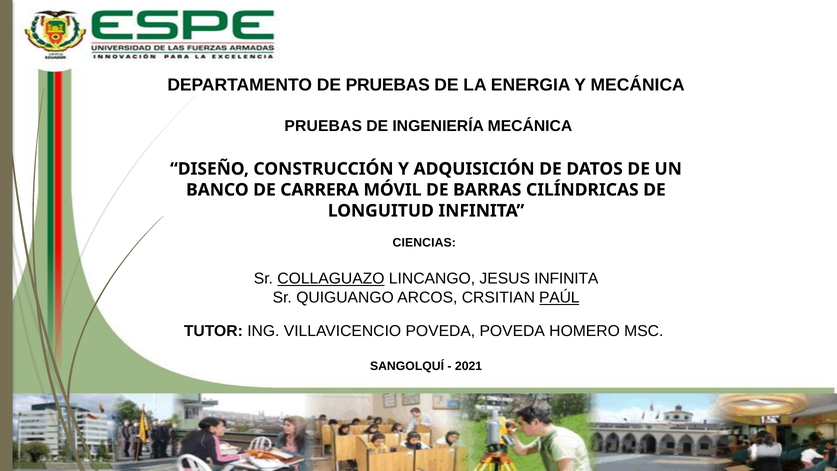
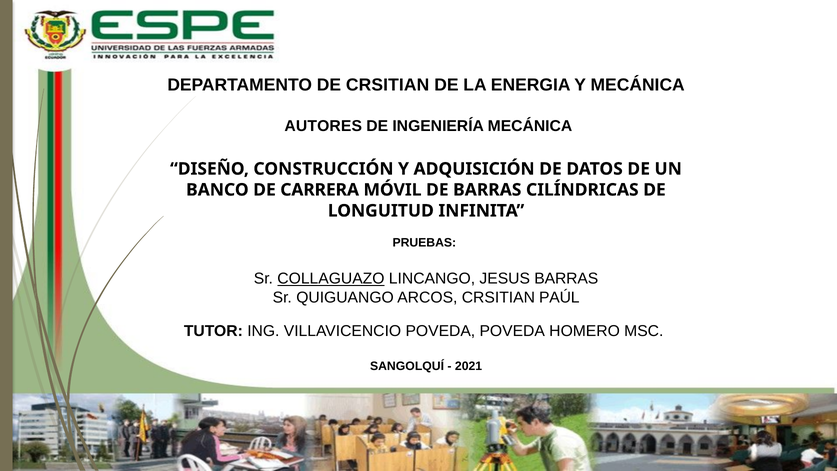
DE PRUEBAS: PRUEBAS -> CRSITIAN (388, 85)
PRUEBAS: PRUEBAS -> AUTORES (323, 126)
CIENCIAS: CIENCIAS -> PRUEBAS (424, 243)
JESUS INFINITA: INFINITA -> BARRAS (566, 279)
PAÚL underline: present -> none (559, 297)
